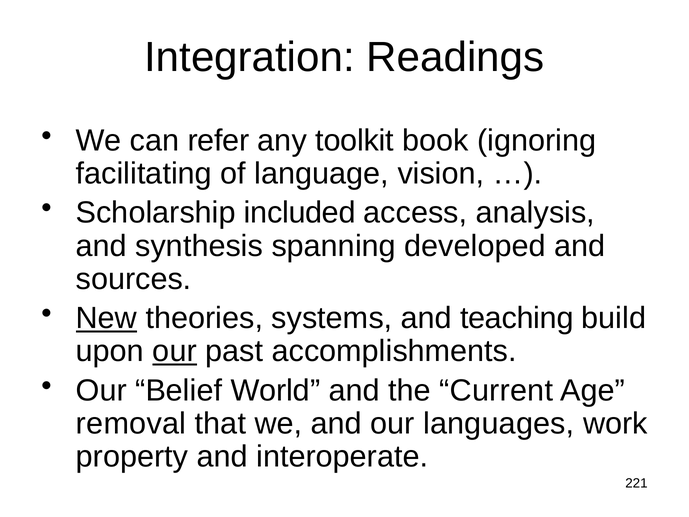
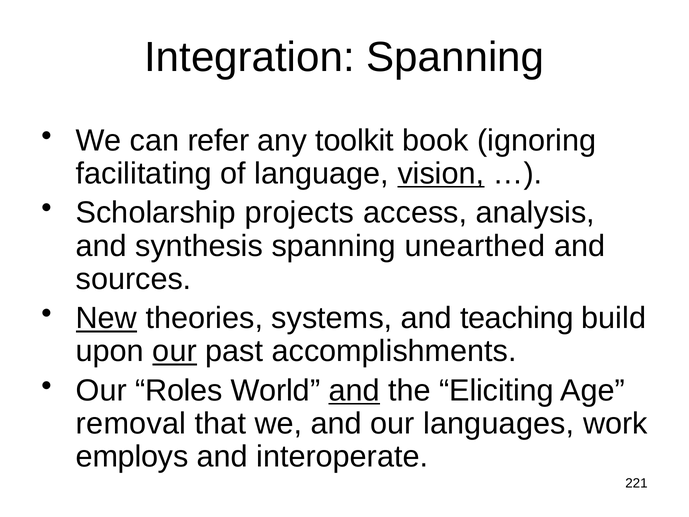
Integration Readings: Readings -> Spanning (455, 57)
vision underline: none -> present (441, 173)
included: included -> projects (299, 213)
developed: developed -> unearthed (475, 246)
Belief: Belief -> Roles (179, 390)
and underline: none -> present (354, 390)
Current: Current -> Eliciting (497, 390)
property: property -> employs (132, 457)
